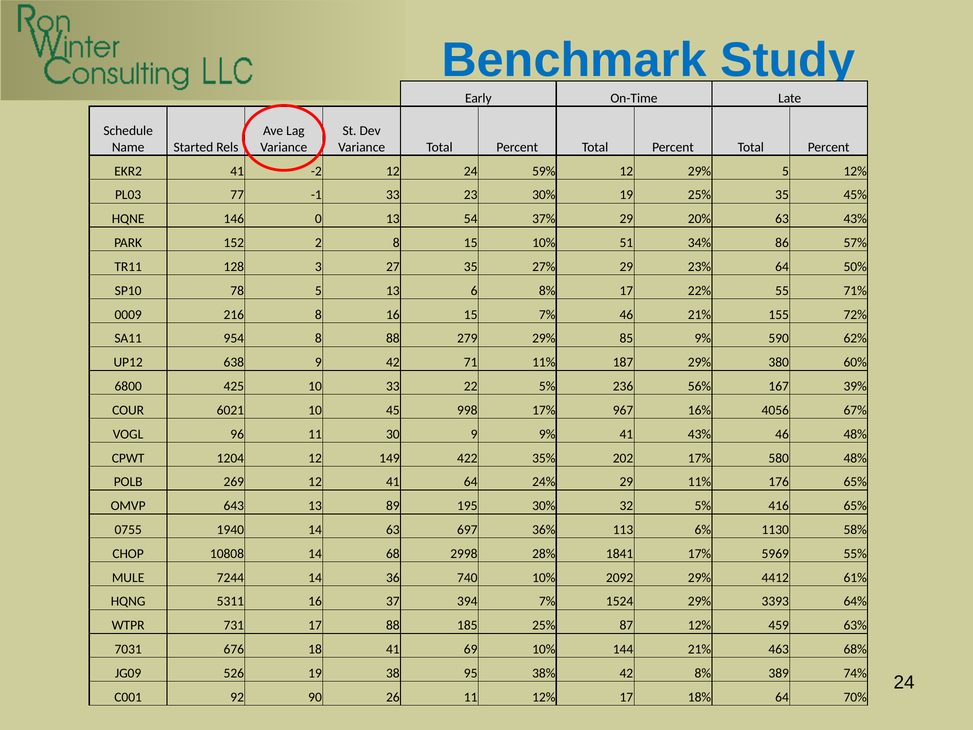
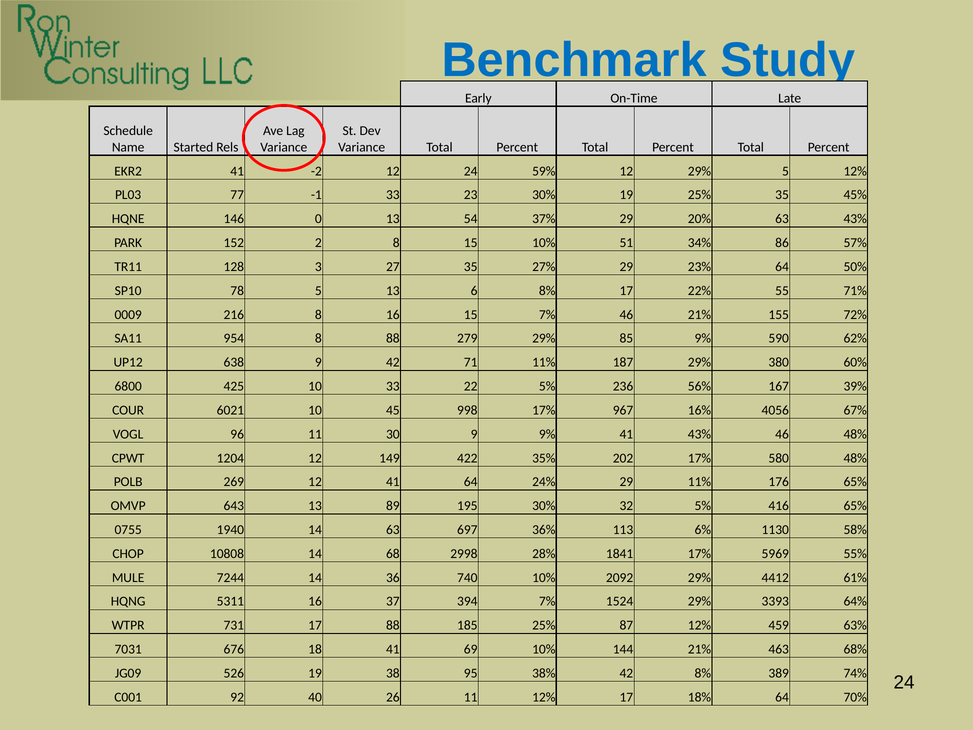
90: 90 -> 40 (315, 697)
